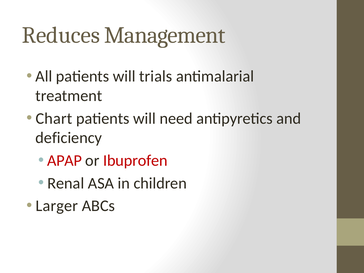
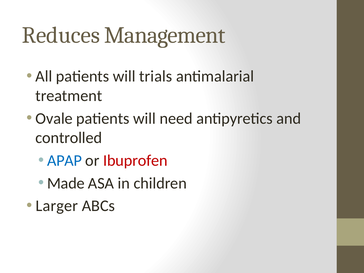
Chart: Chart -> Ovale (54, 118)
deficiency: deficiency -> controlled (69, 138)
APAP colour: red -> blue (65, 161)
Renal: Renal -> Made (66, 183)
